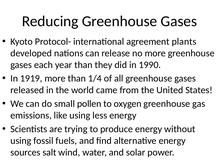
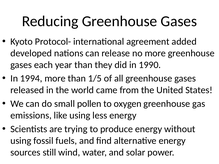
plants: plants -> added (184, 42)
1919: 1919 -> 1994 (31, 79)
1/4: 1/4 -> 1/5 (95, 79)
salt: salt -> still (49, 153)
